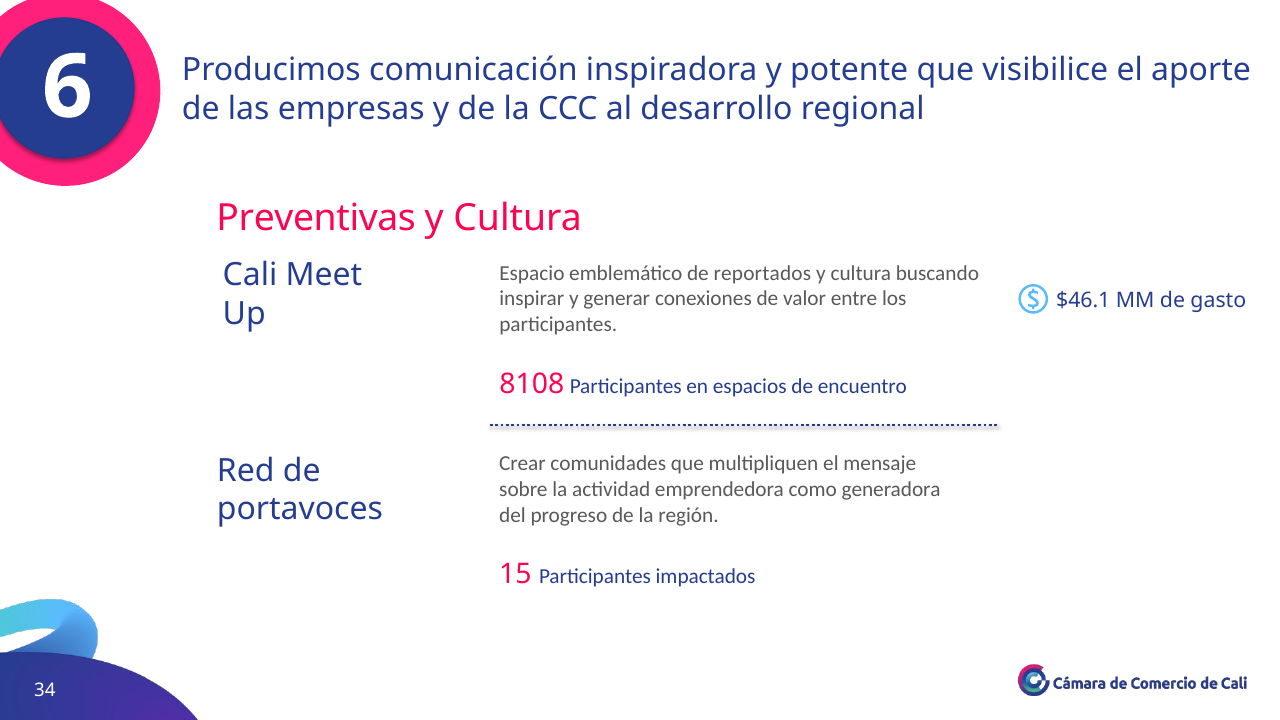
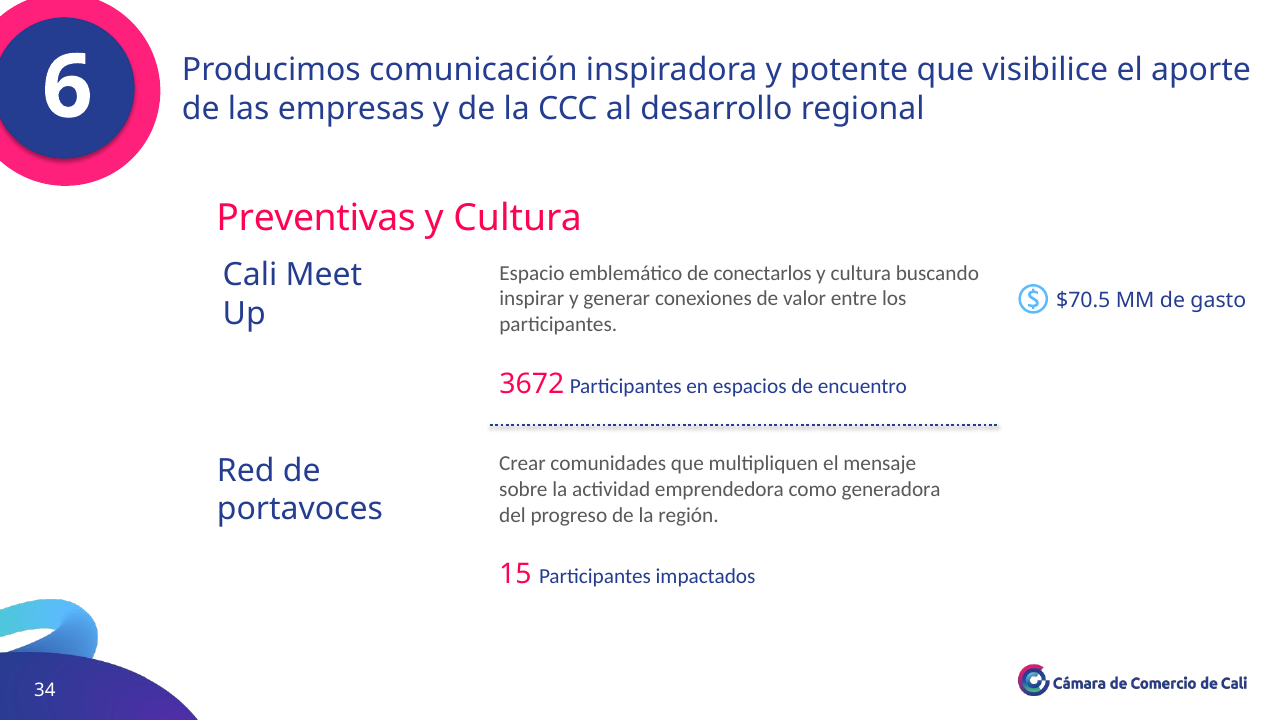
reportados: reportados -> conectarlos (763, 273)
$46.1: $46.1 -> $70.5 (1083, 301)
8108: 8108 -> 3672 (532, 384)
